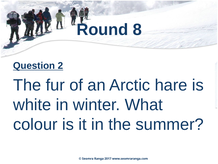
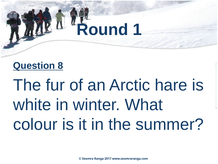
8: 8 -> 1 (137, 30)
2: 2 -> 8 (60, 66)
